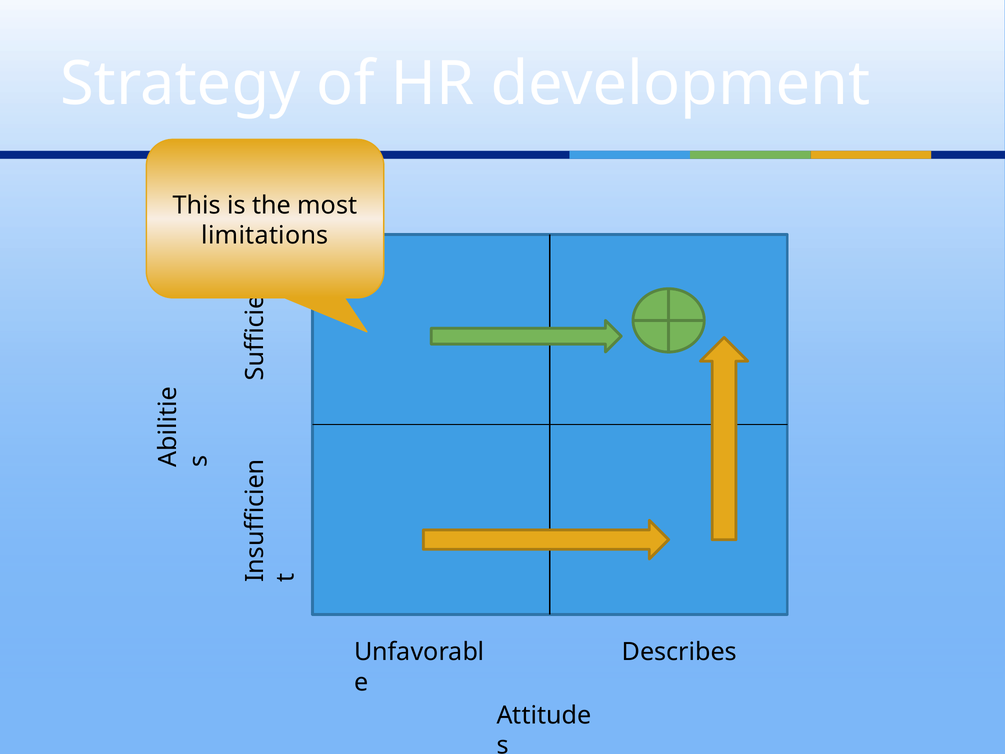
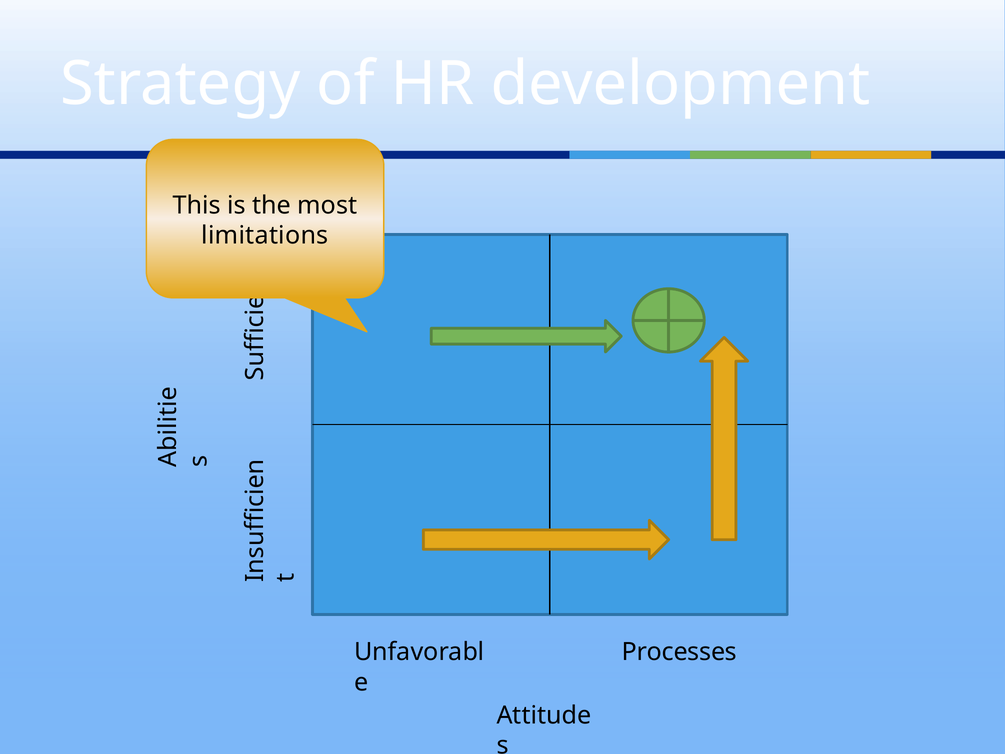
Describes: Describes -> Processes (679, 652)
